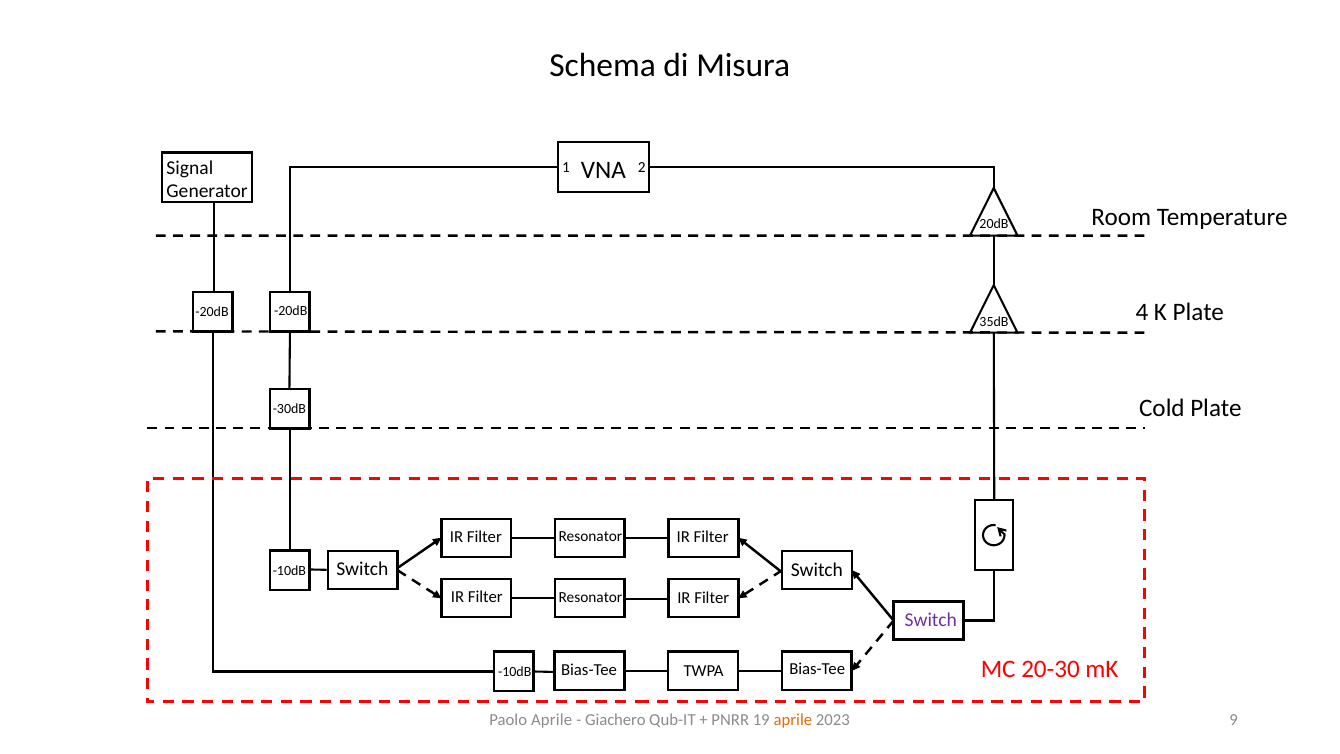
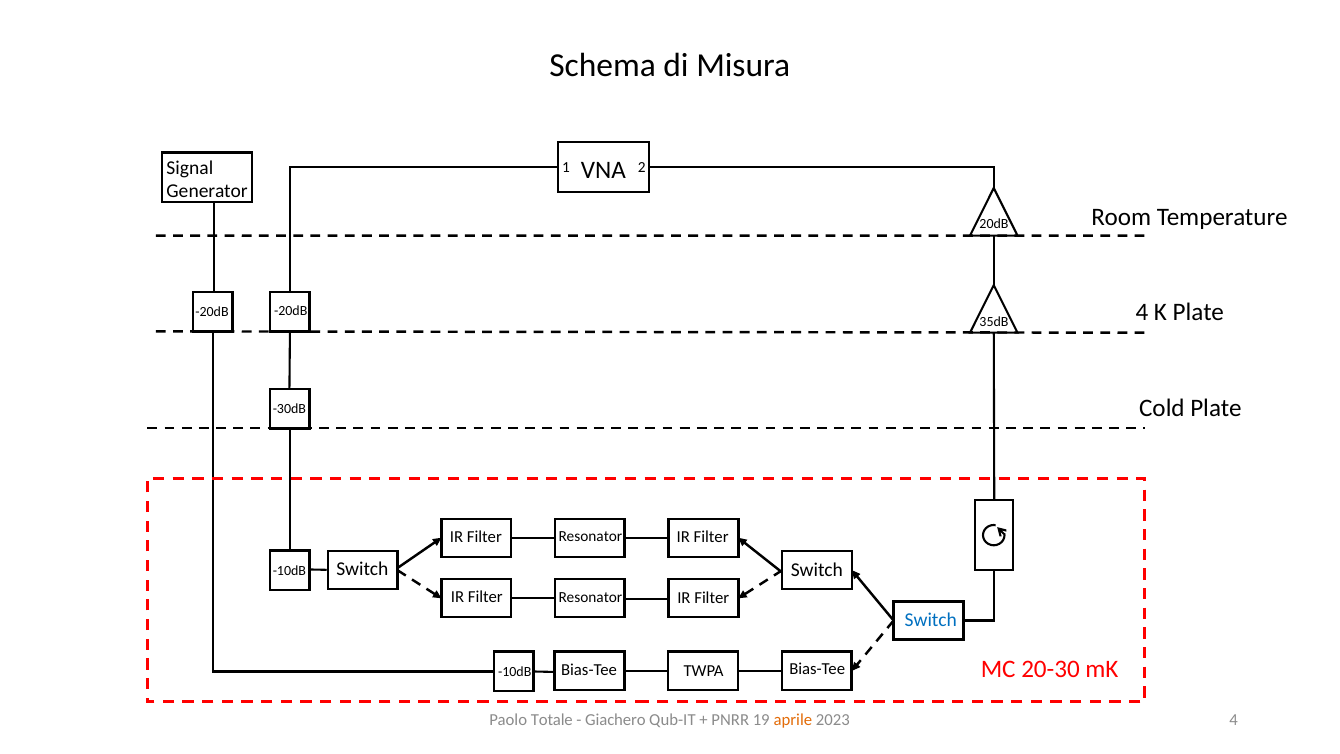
Switch colour: purple -> blue (931, 620)
Paolo Aprile: Aprile -> Totale (552, 720)
2023 9: 9 -> 4 (1234, 720)
